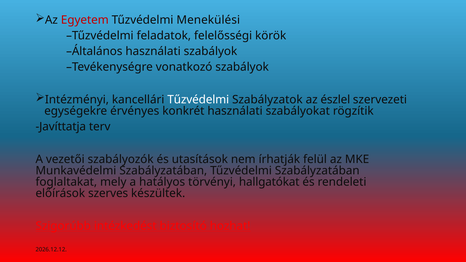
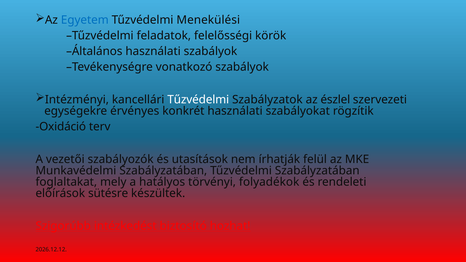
Egyetem colour: red -> blue (85, 20)
Javíttatja: Javíttatja -> Oxidáció (61, 127)
hallgatókat: hallgatókat -> folyadékok (269, 182)
szerves: szerves -> sütésre (108, 193)
